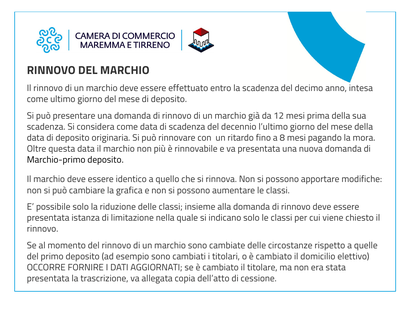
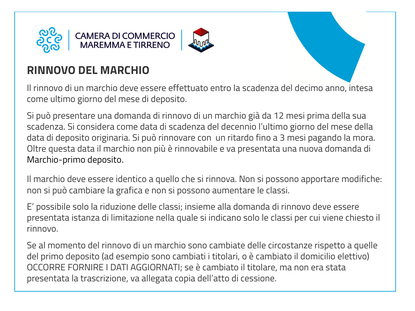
8: 8 -> 3 (282, 138)
